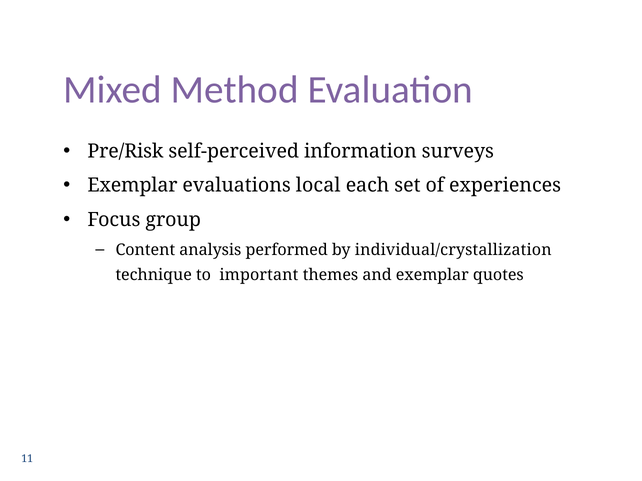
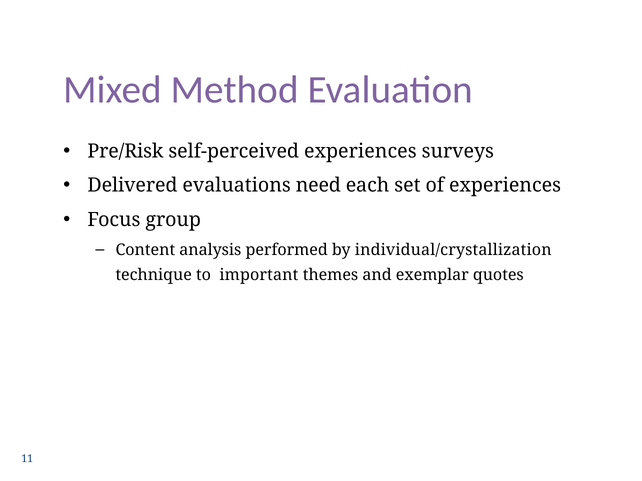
self-perceived information: information -> experiences (360, 151)
Exemplar: Exemplar -> Delivered (132, 186)
local: local -> need (318, 186)
